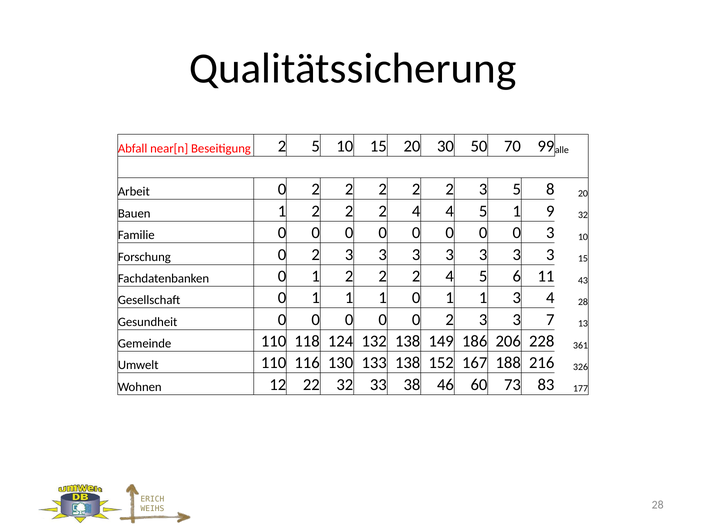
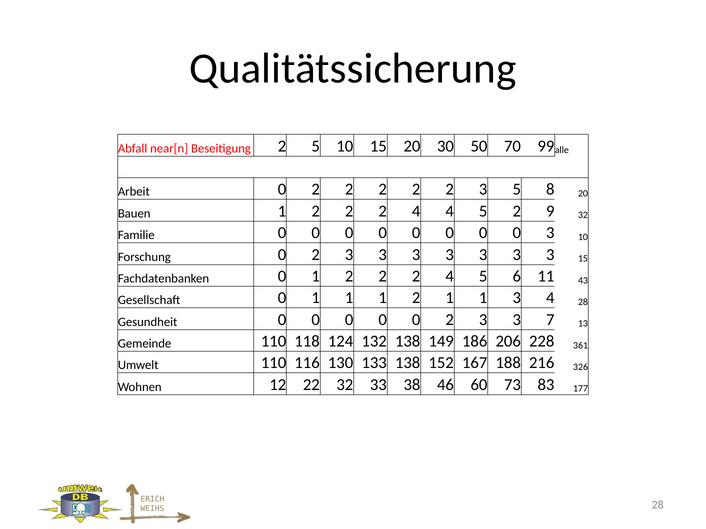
5 1: 1 -> 2 (517, 211)
1 1 0: 0 -> 2 (416, 298)
